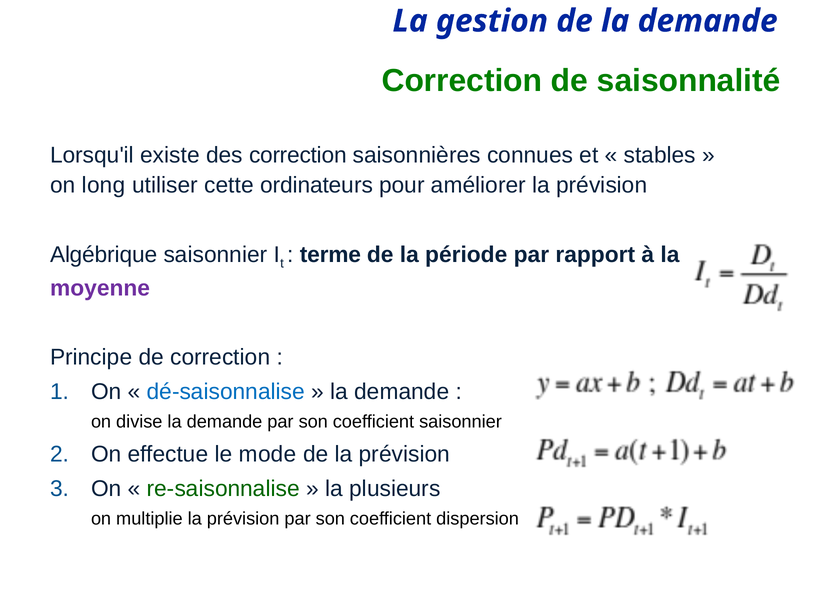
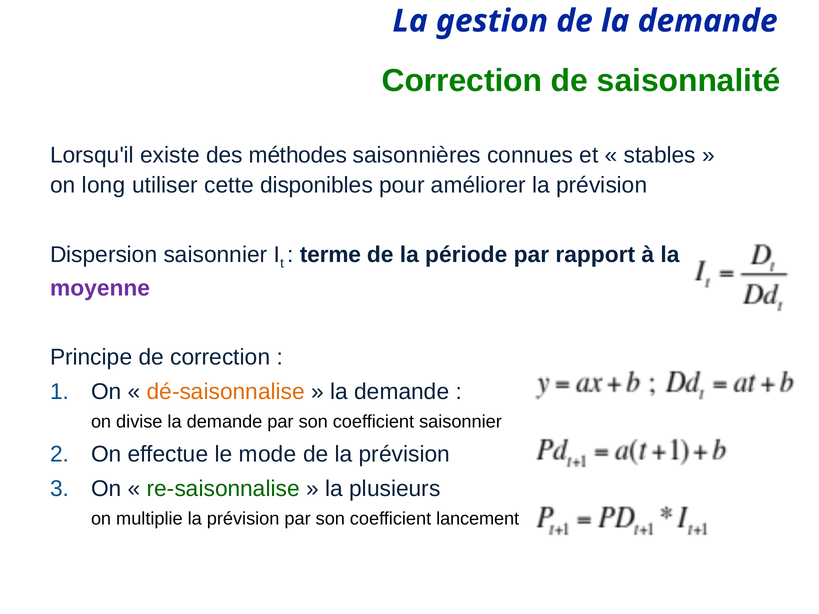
des correction: correction -> méthodes (298, 155)
ordinateurs: ordinateurs -> disponibles (316, 185)
Algébrique: Algébrique -> Dispersion (104, 255)
dé-saisonnalise colour: blue -> orange (226, 392)
dispersion: dispersion -> lancement (478, 519)
